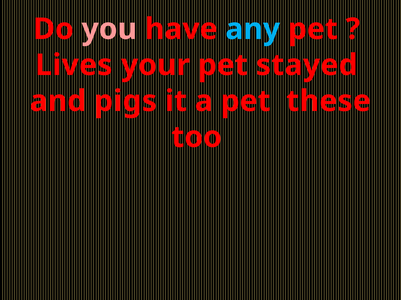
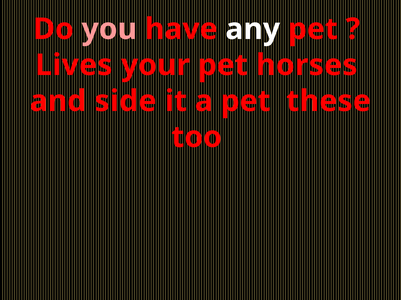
any colour: light blue -> white (253, 29)
stayed: stayed -> horses (307, 65)
pigs: pigs -> side (125, 101)
